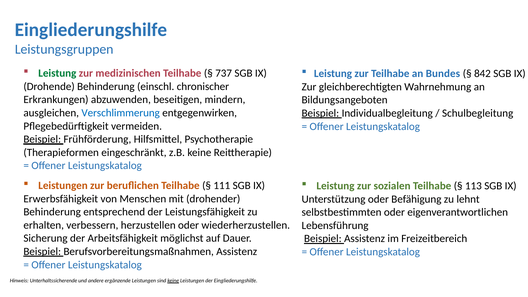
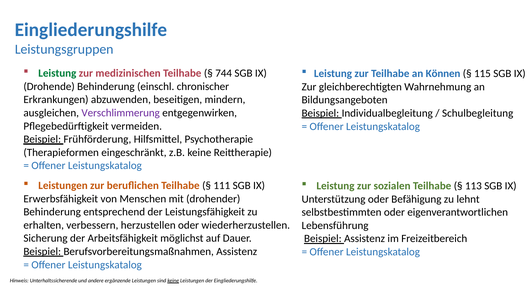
737: 737 -> 744 (224, 73)
Bundes: Bundes -> Können (443, 74)
842: 842 -> 115 (482, 74)
Verschlimmerung colour: blue -> purple (121, 113)
